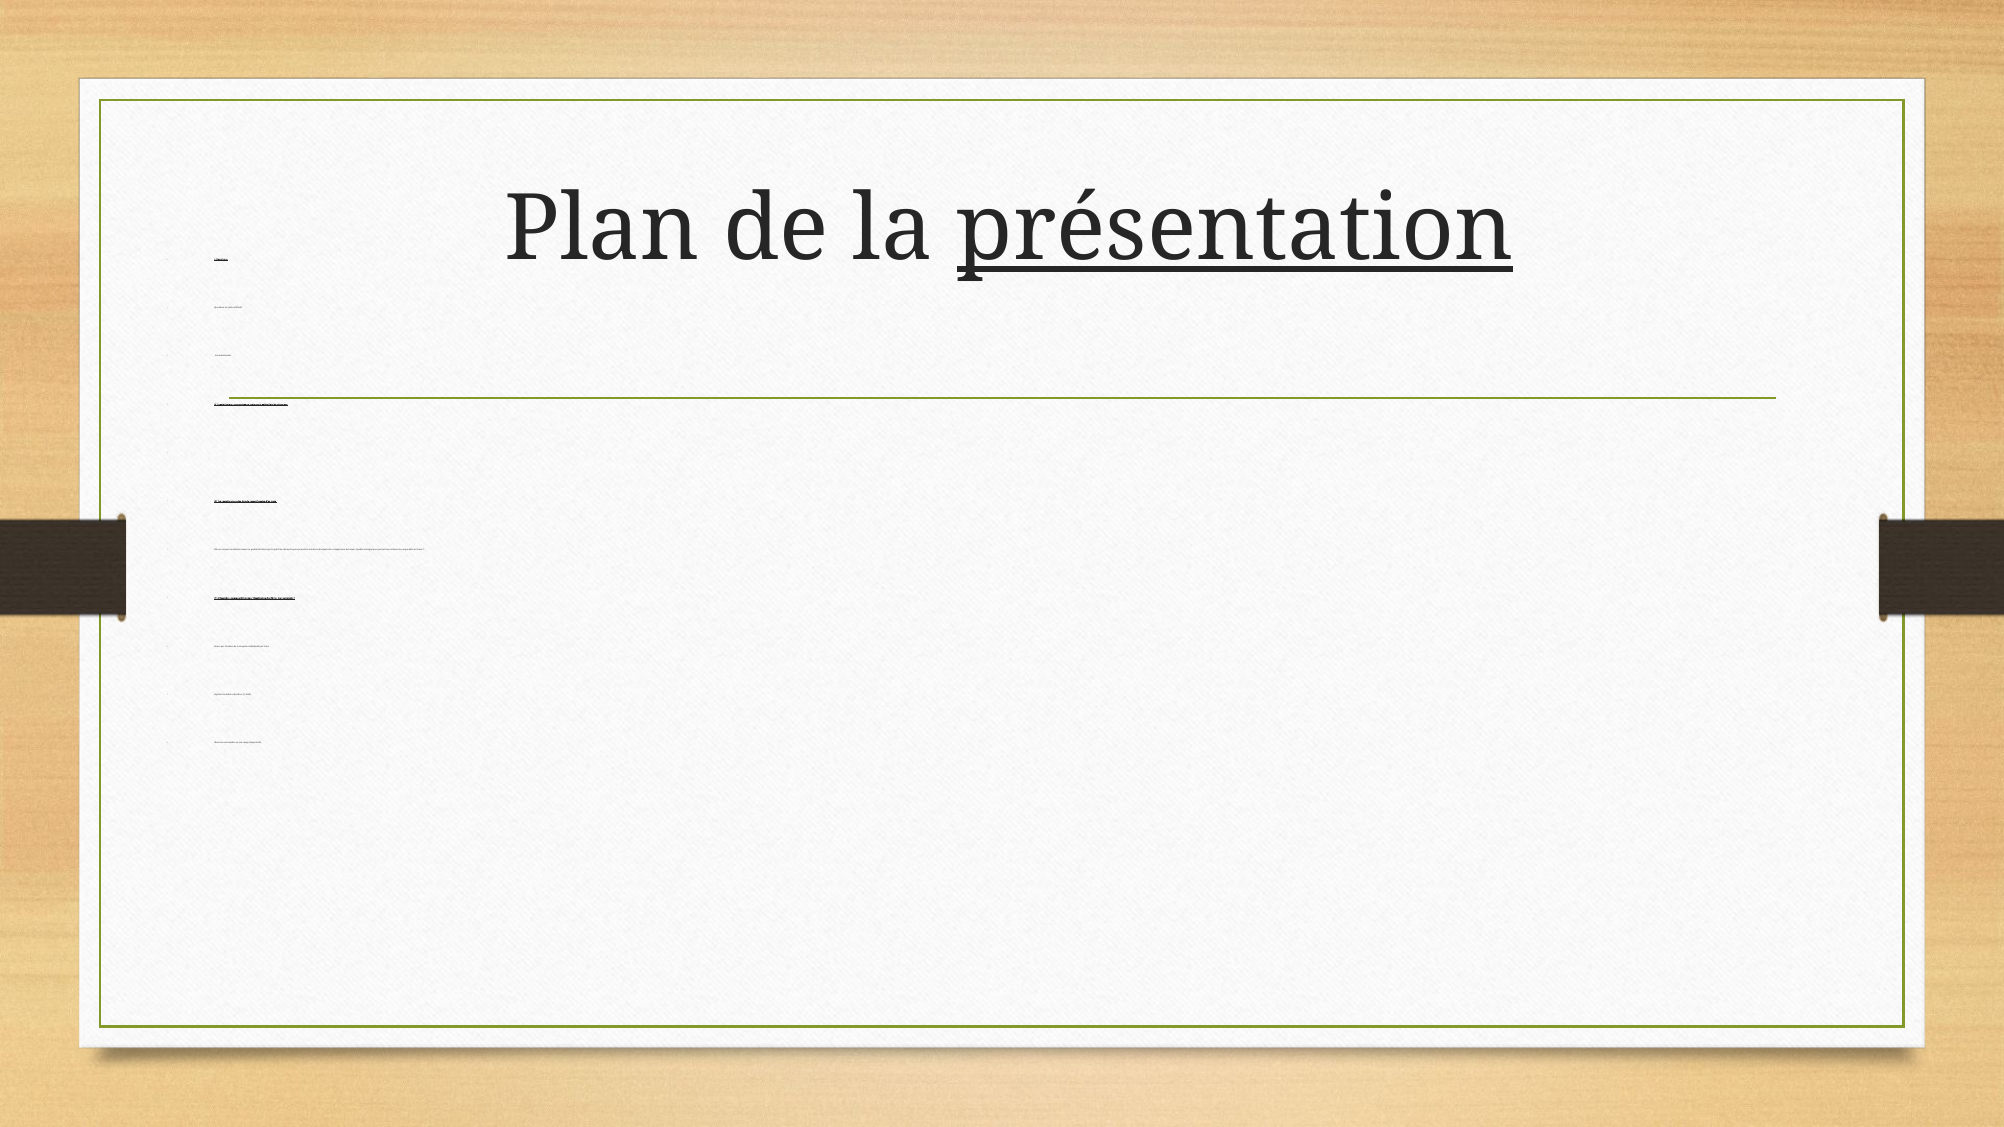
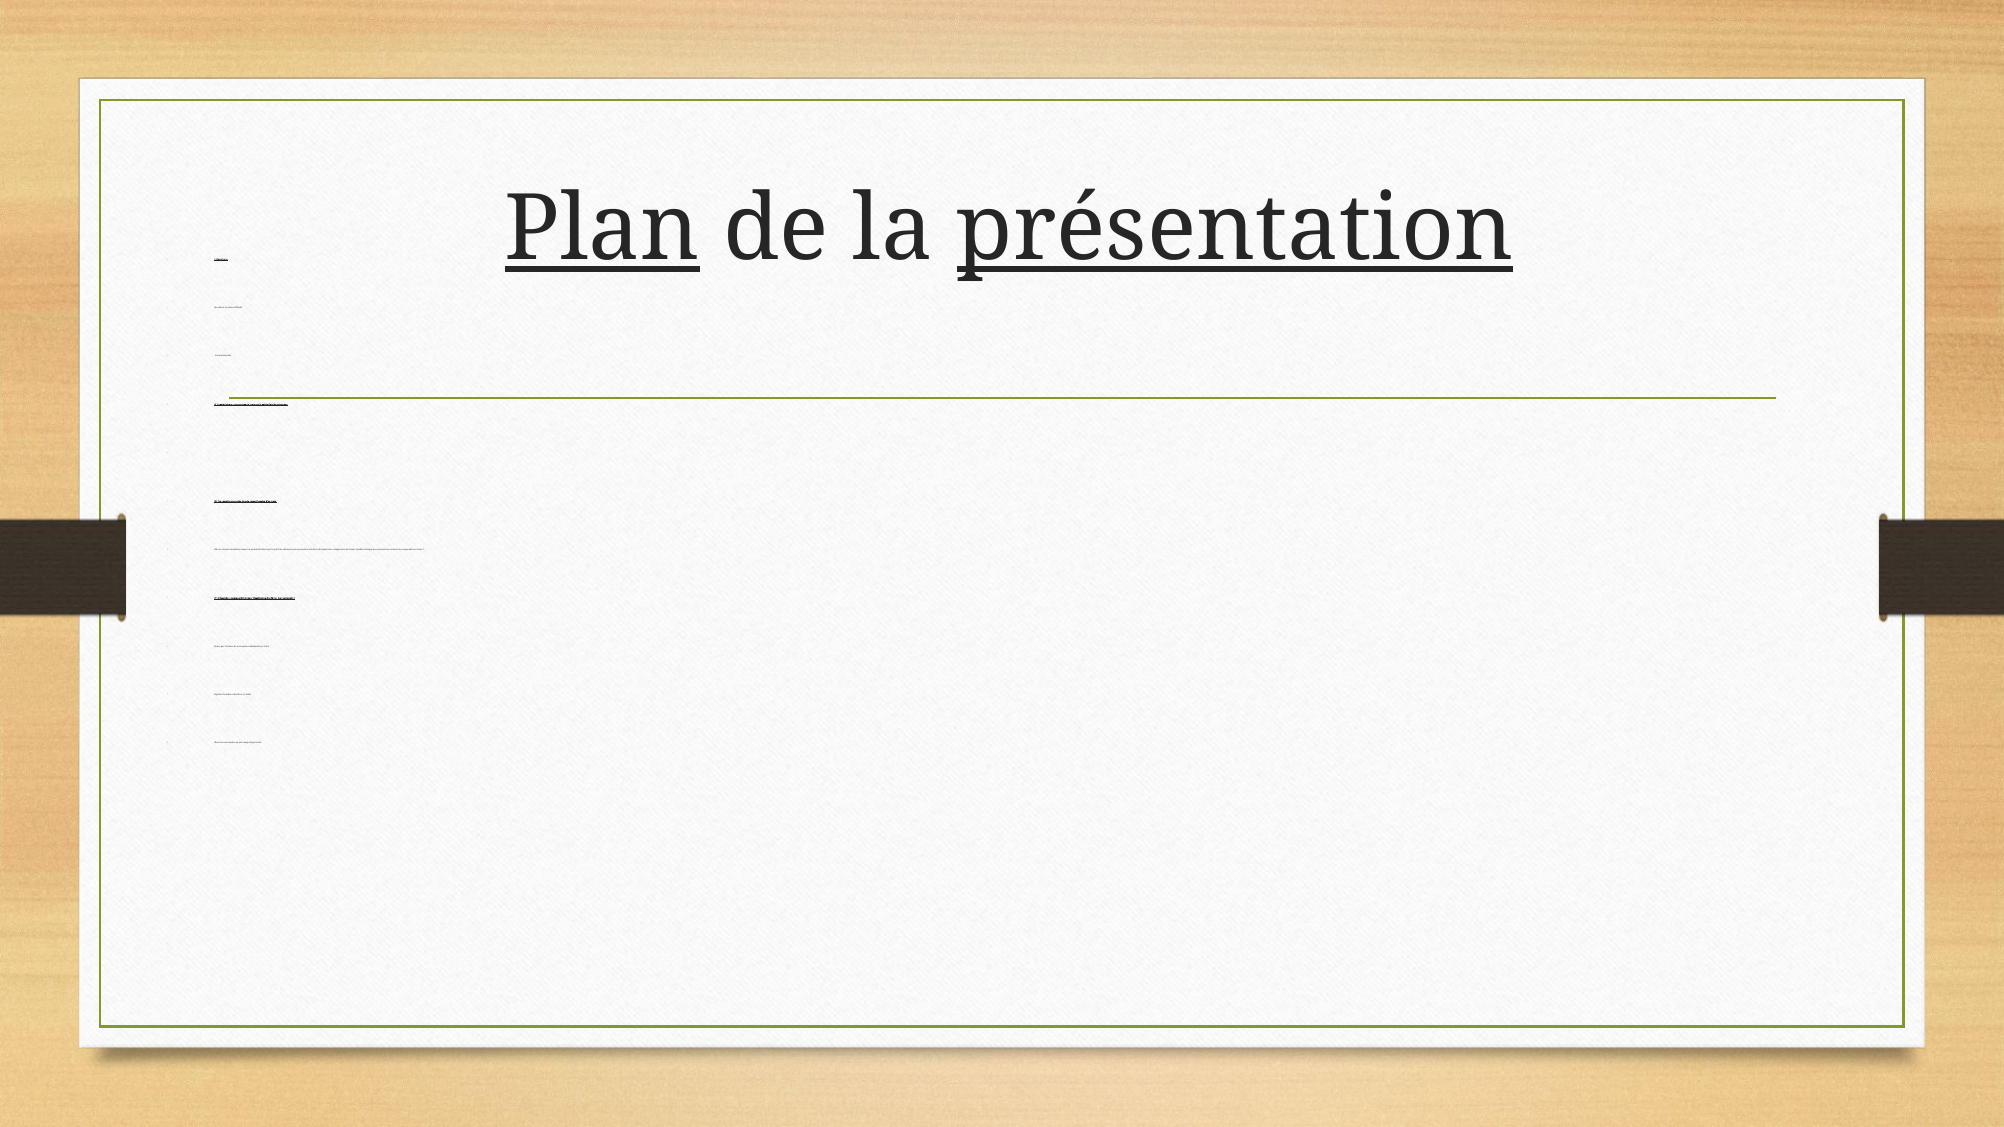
Plan underline: none -> present (602, 230)
